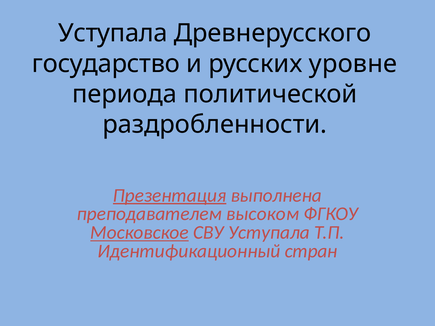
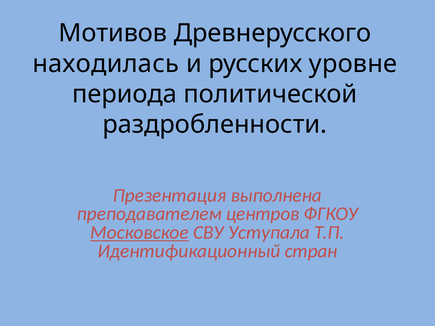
Уступала: Уступала -> Мотивов (113, 33)
государство: государство -> находилась (106, 64)
Презентация underline: present -> none (170, 196)
высоком: высоком -> центров (263, 214)
